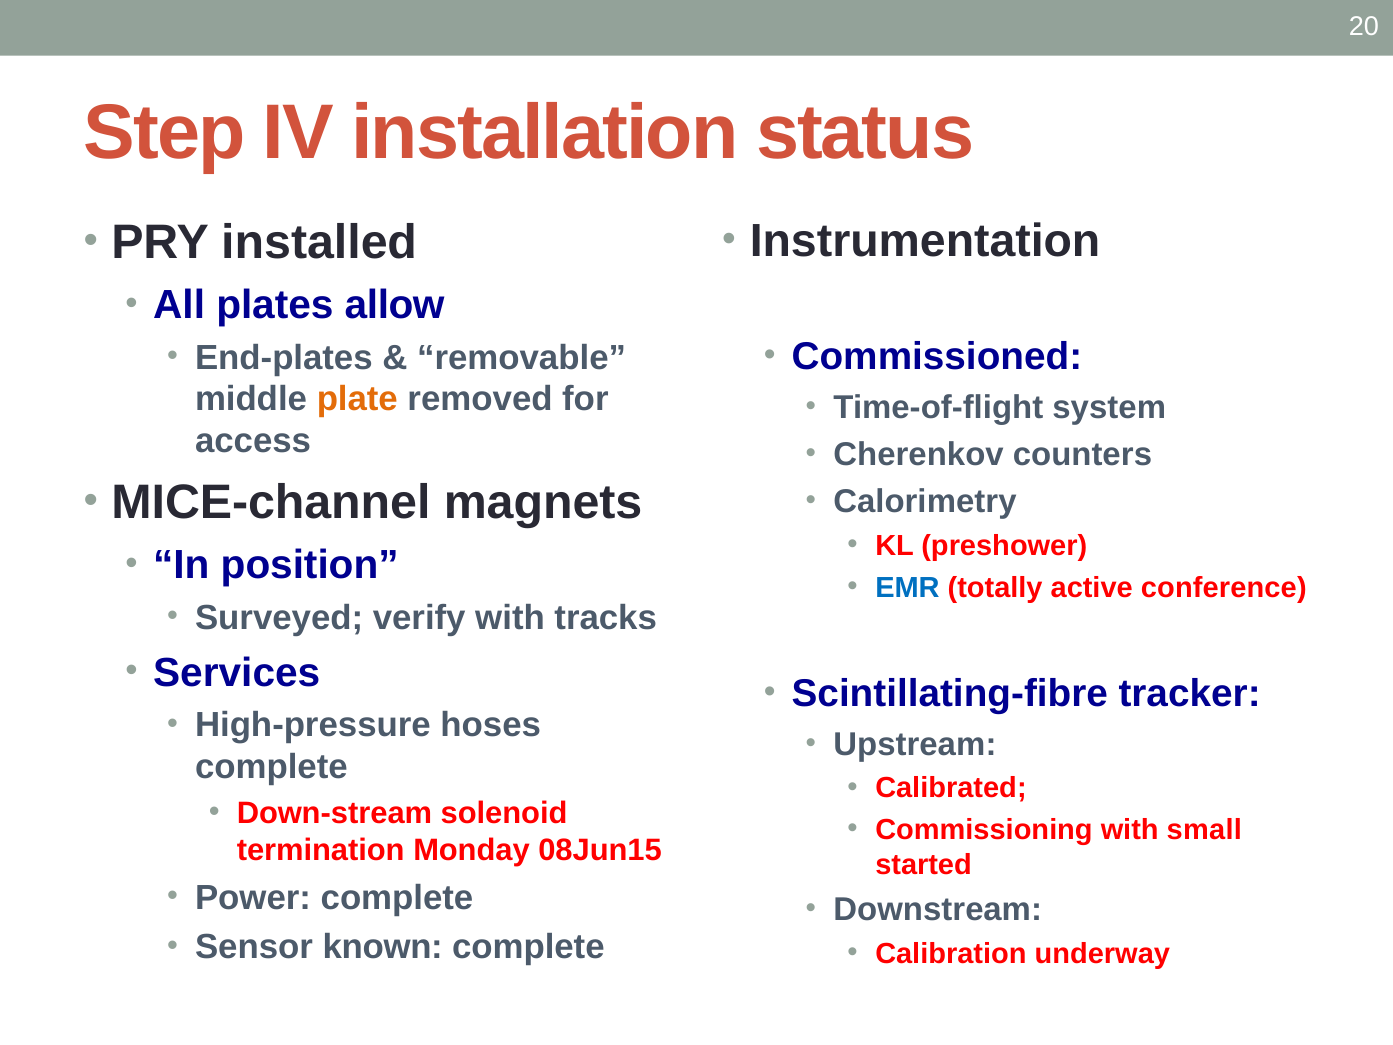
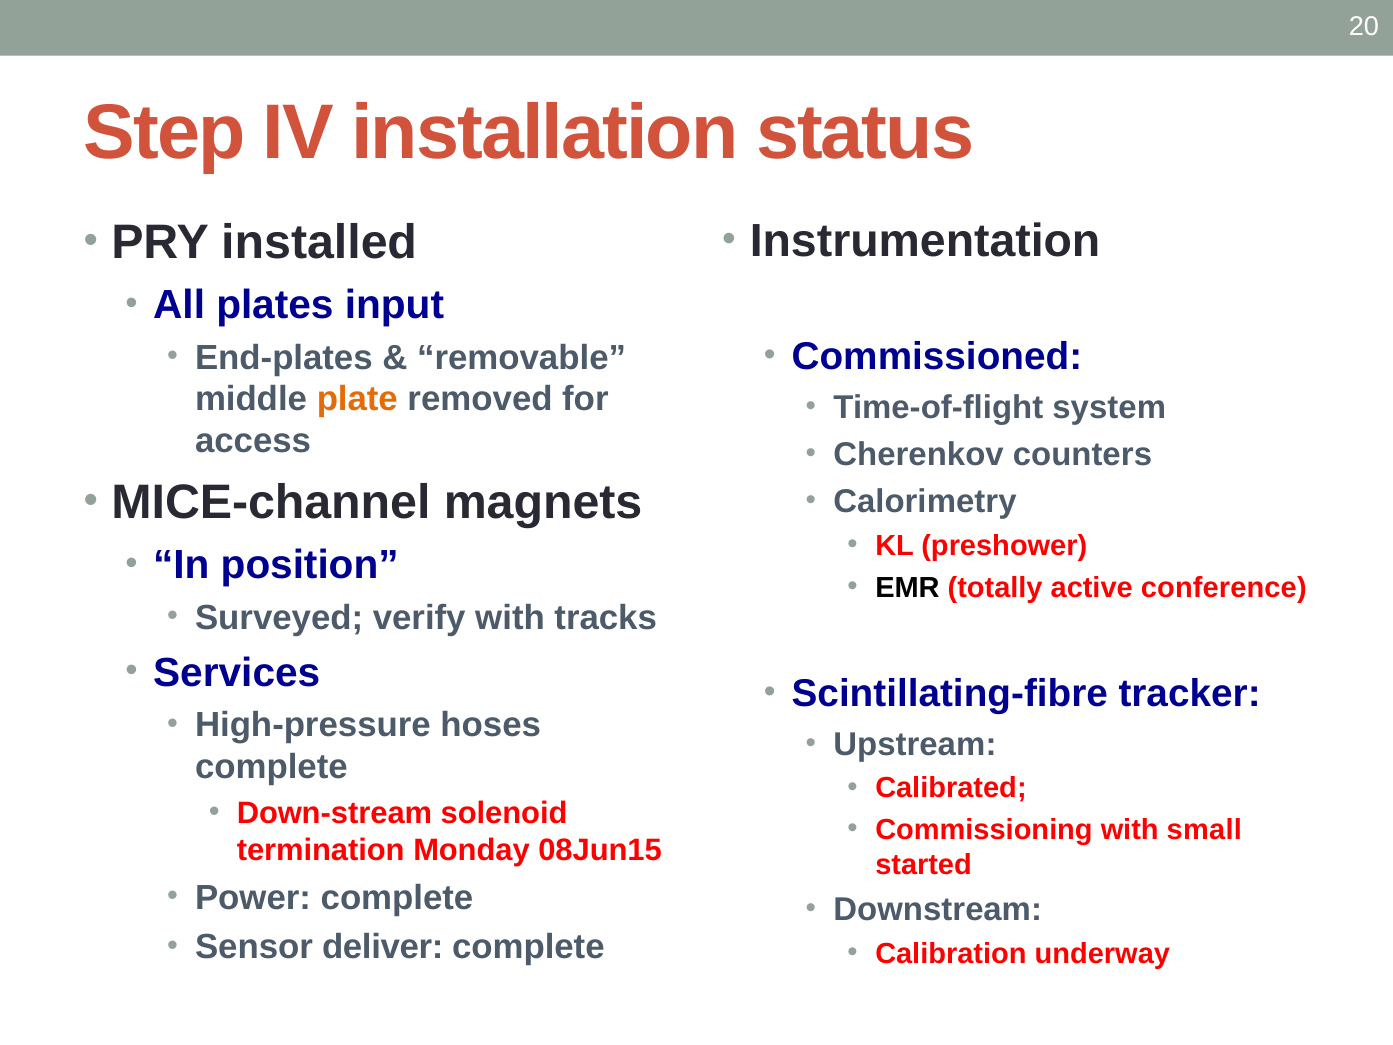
allow: allow -> input (394, 305)
EMR colour: blue -> black (907, 587)
known: known -> deliver (383, 947)
